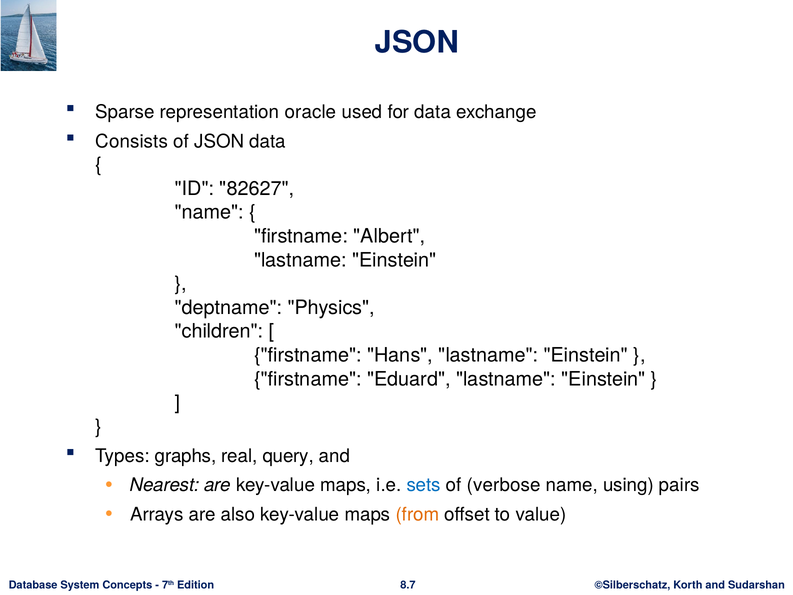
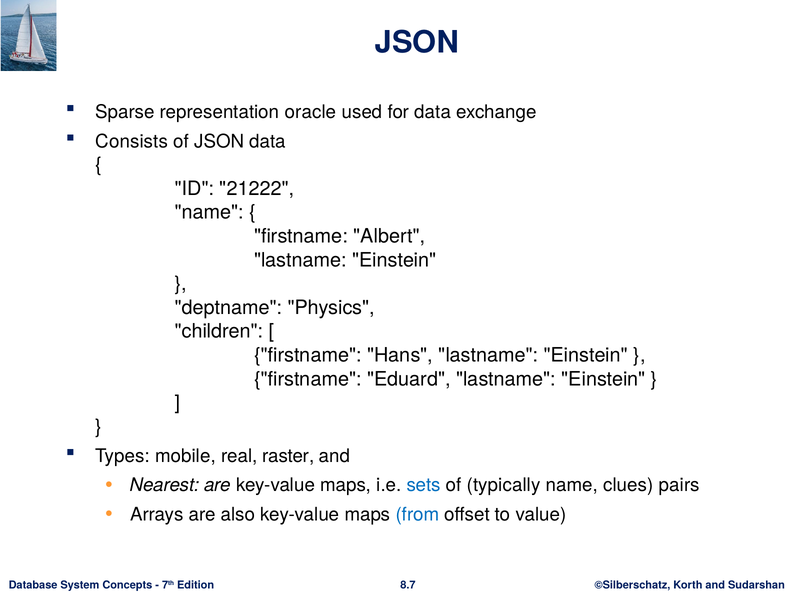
82627: 82627 -> 21222 (257, 189)
graphs: graphs -> mobile (185, 456)
query: query -> raster (288, 456)
verbose: verbose -> typically (504, 485)
using: using -> clues (628, 485)
from colour: orange -> blue (417, 514)
